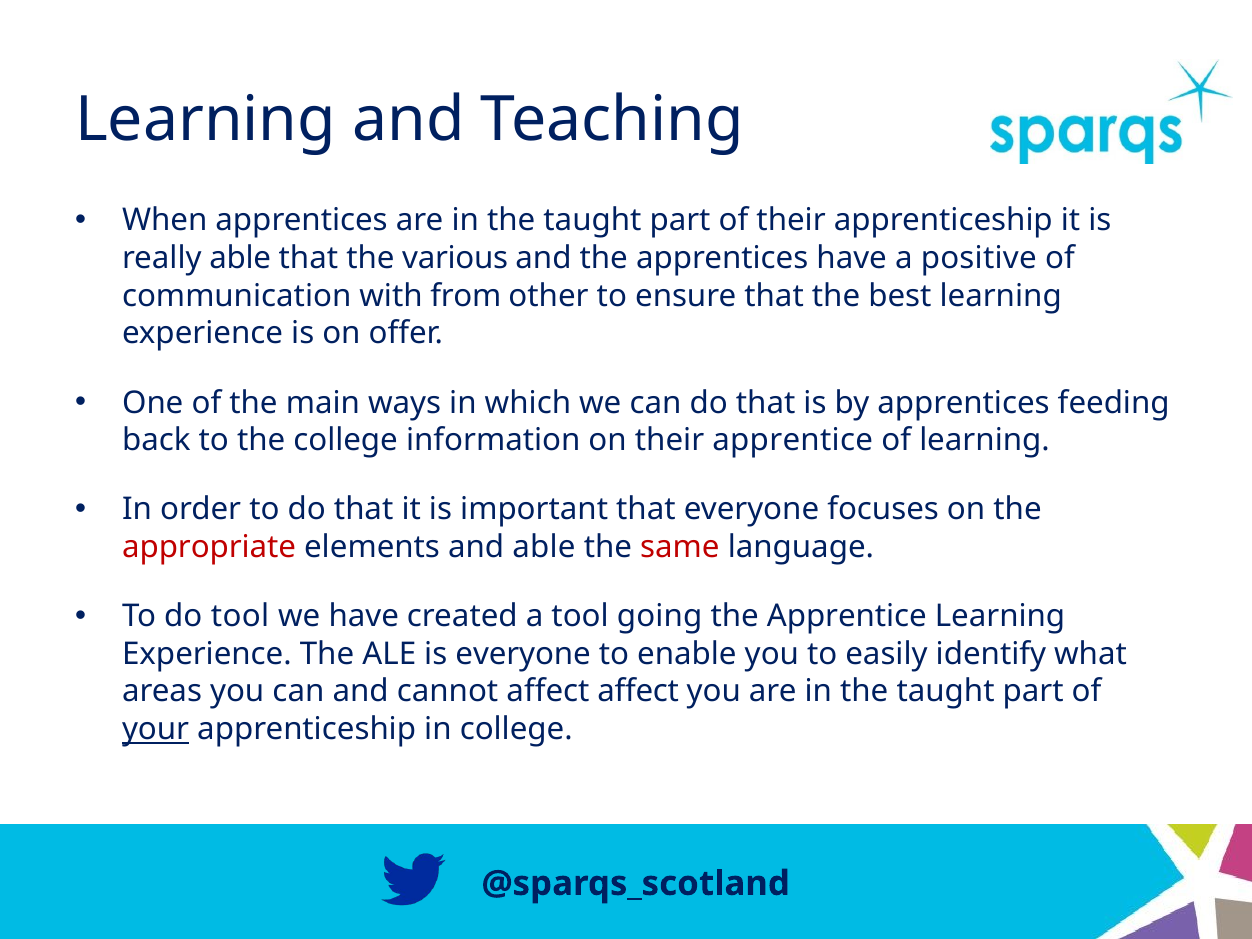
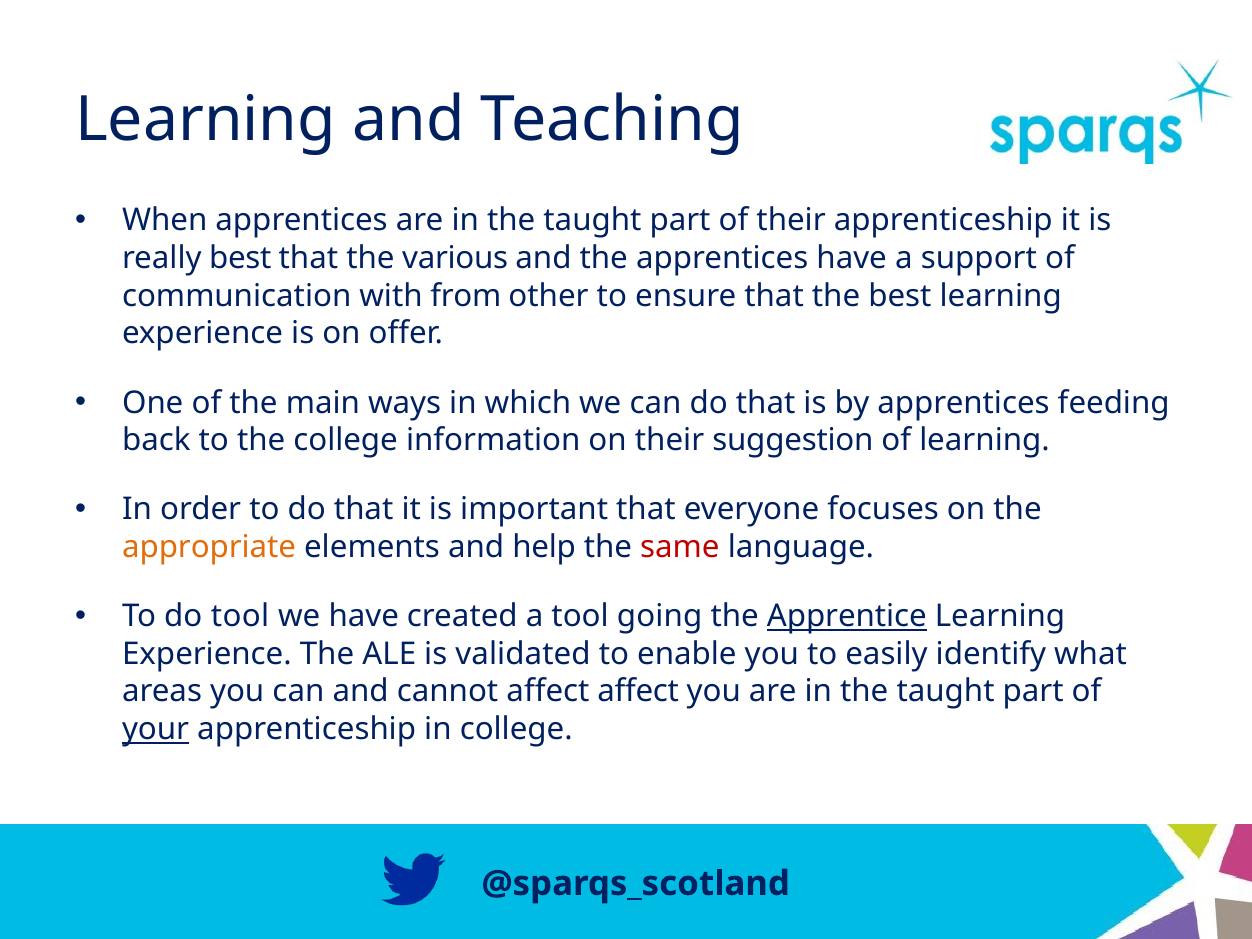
really able: able -> best (240, 258)
positive: positive -> support (979, 258)
their apprentice: apprentice -> suggestion (793, 440)
appropriate colour: red -> orange (209, 547)
and able: able -> help (544, 547)
Apprentice underline: none -> present (847, 617)
is everyone: everyone -> validated (523, 654)
